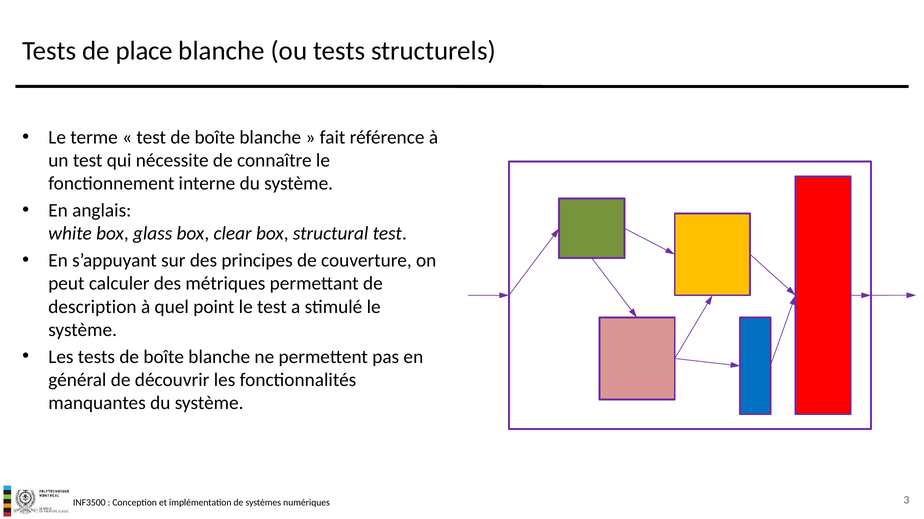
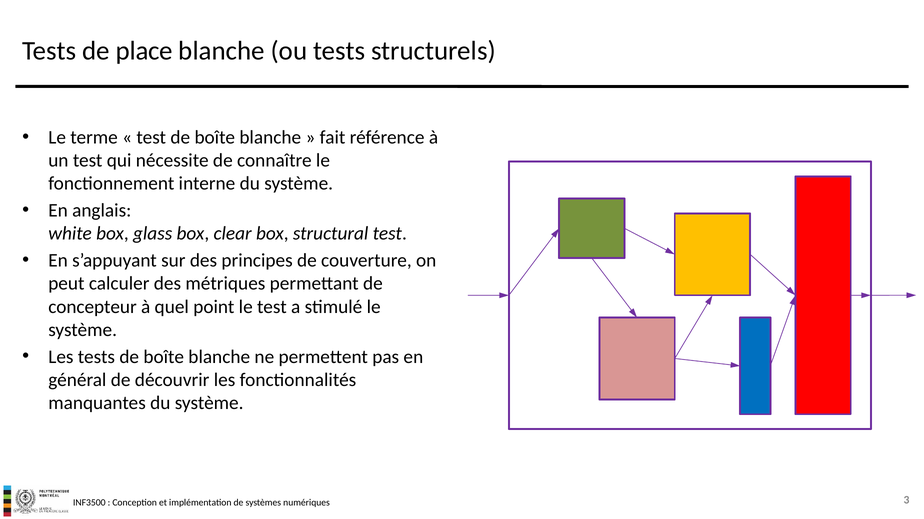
description: description -> concepteur (93, 307)
